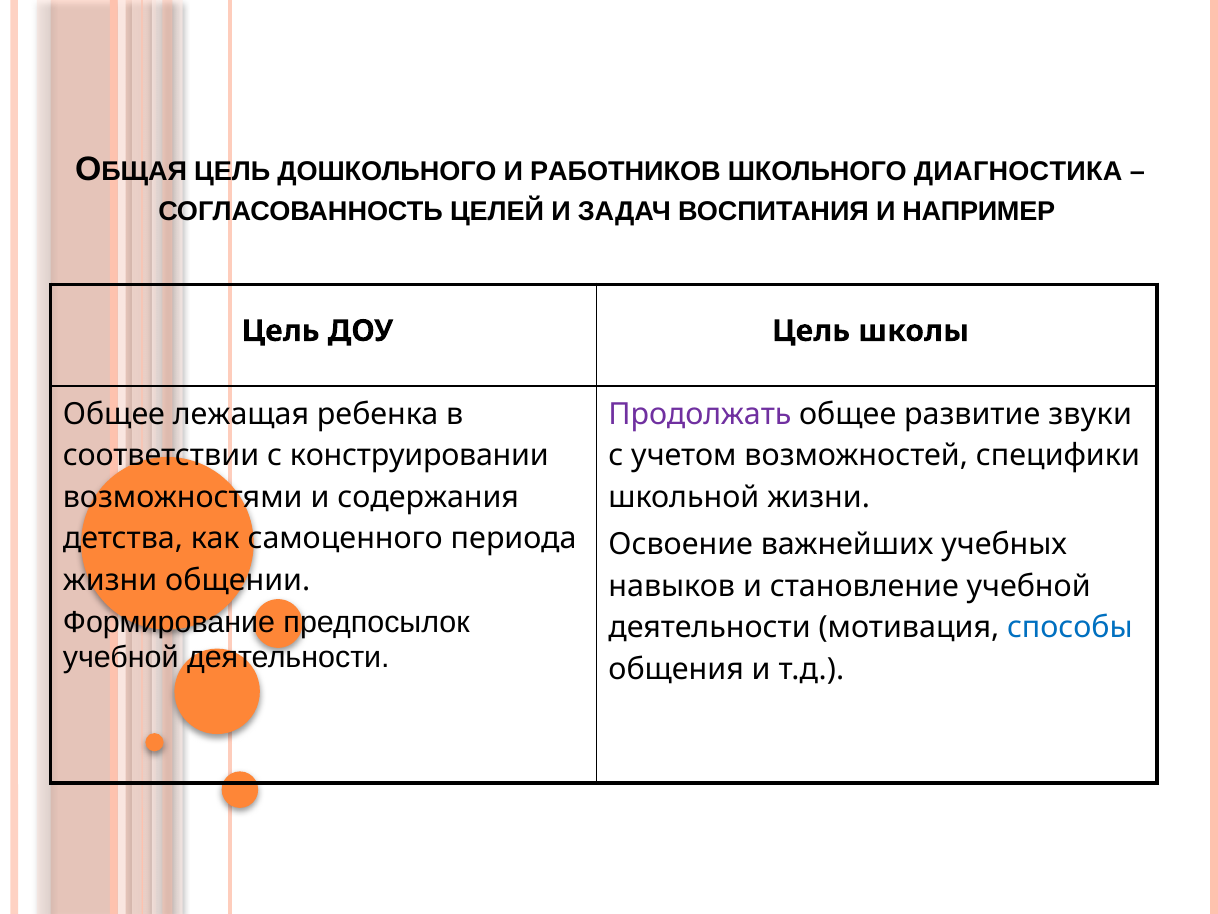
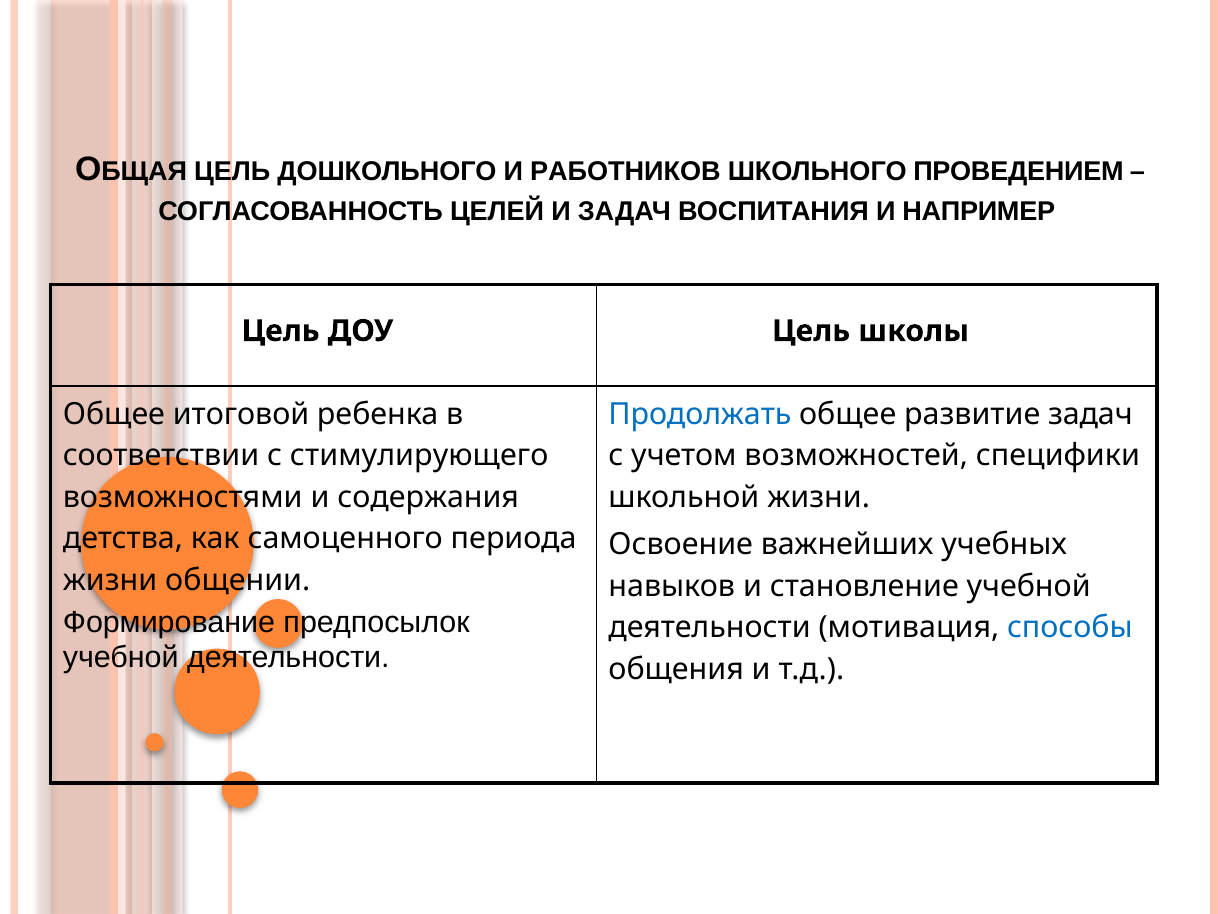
ДИАГНОСТИКА: ДИАГНОСТИКА -> ПРОВЕДЕНИЕМ (1018, 171)
лежащая: лежащая -> итоговой (241, 414)
Продолжать colour: purple -> blue (700, 414)
развитие звуки: звуки -> задач (1090, 414)
конструировании: конструировании -> стимулирующего (419, 456)
